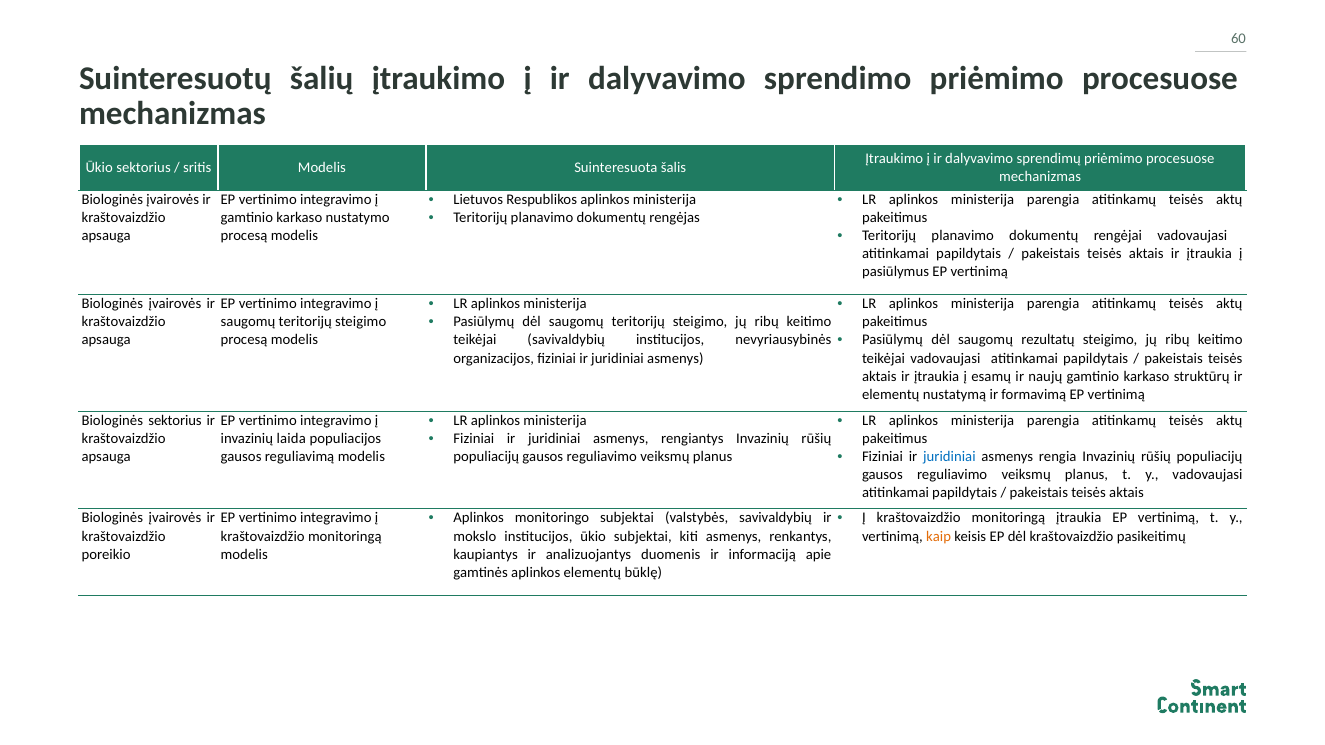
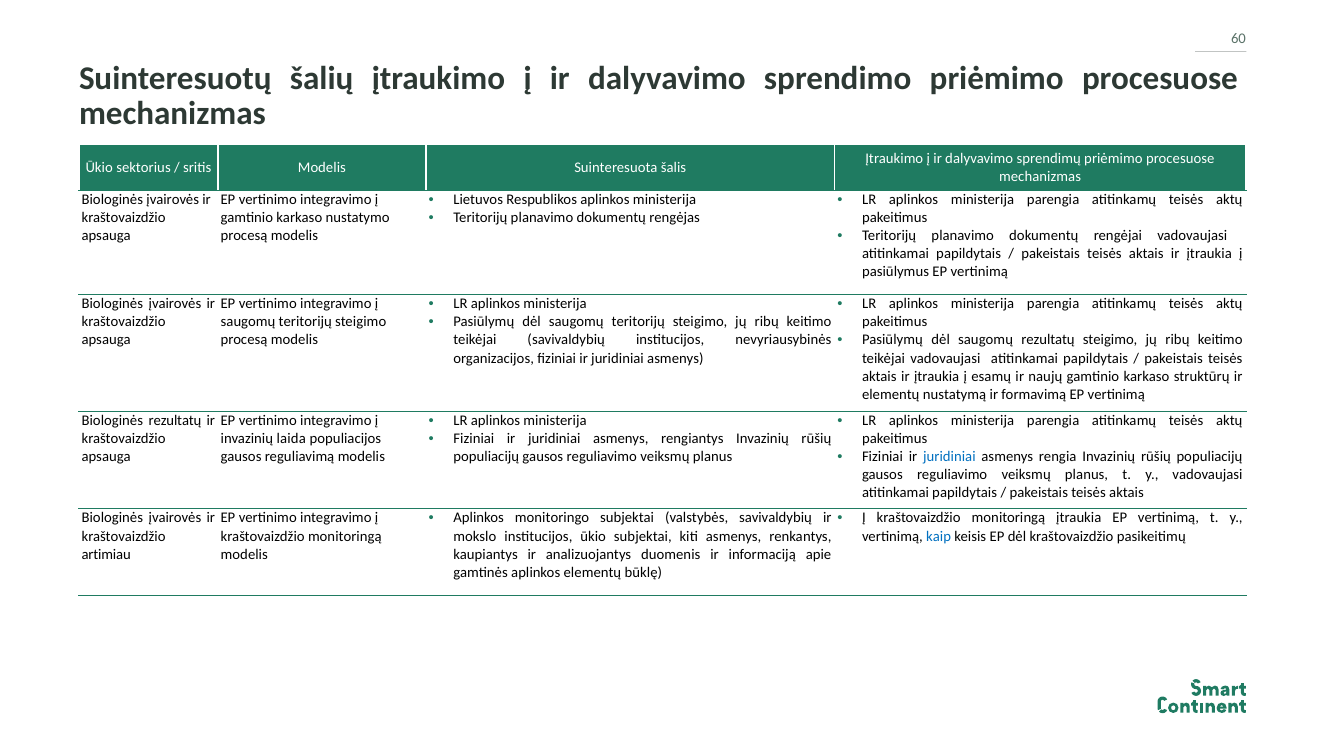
Biologinės sektorius: sektorius -> rezultatų (175, 421)
kaip colour: orange -> blue (939, 536)
poreikio: poreikio -> artimiau (106, 555)
